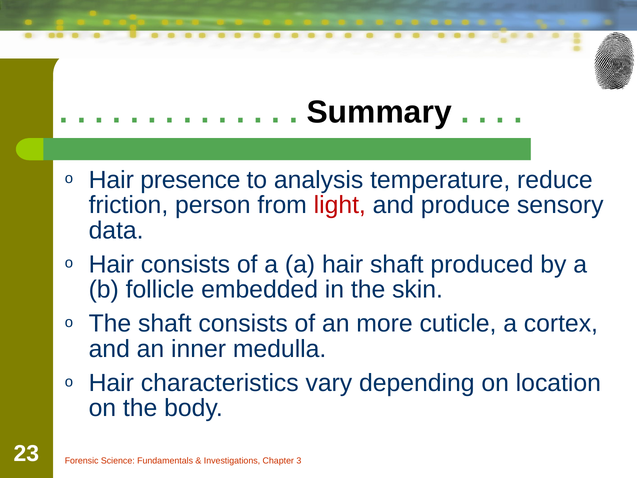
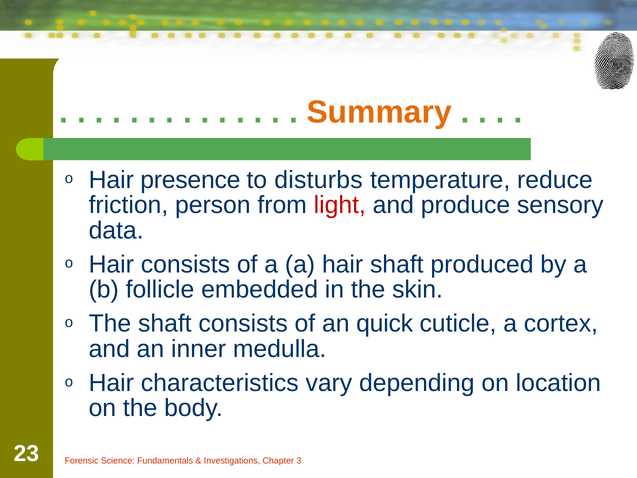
Summary colour: black -> orange (379, 112)
analysis: analysis -> disturbs (319, 180)
more: more -> quick (385, 324)
